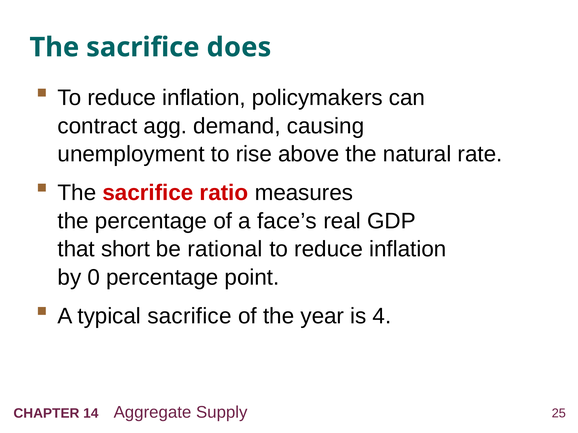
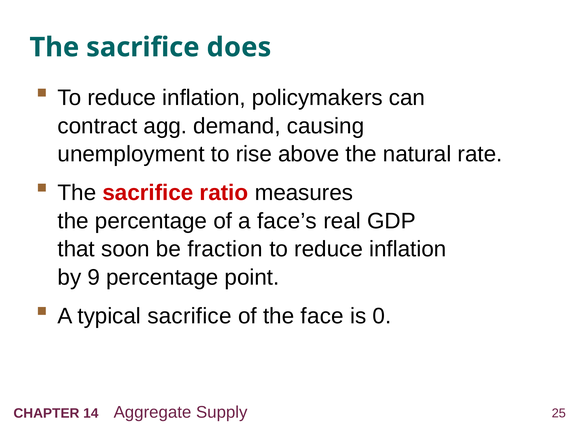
short: short -> soon (125, 250)
rational: rational -> fraction (225, 250)
0: 0 -> 9 (94, 278)
year: year -> face (322, 316)
4: 4 -> 0 (382, 316)
